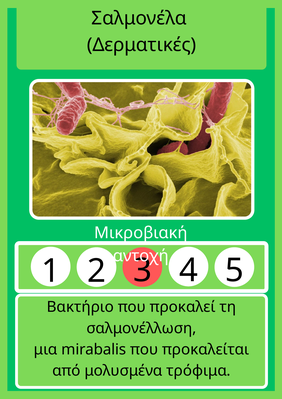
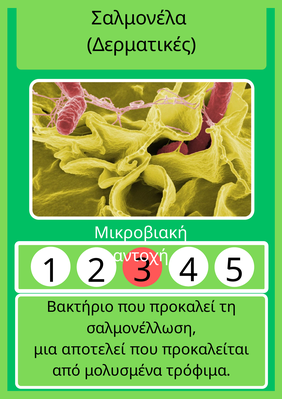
mirabalis: mirabalis -> αποτελεί (94, 349)
